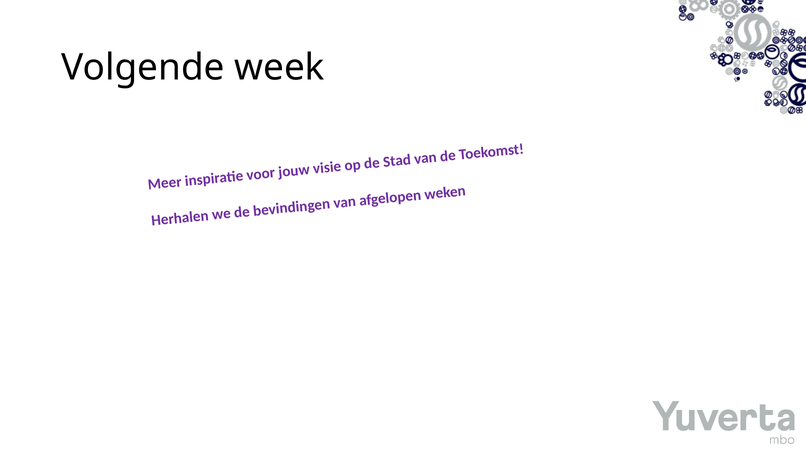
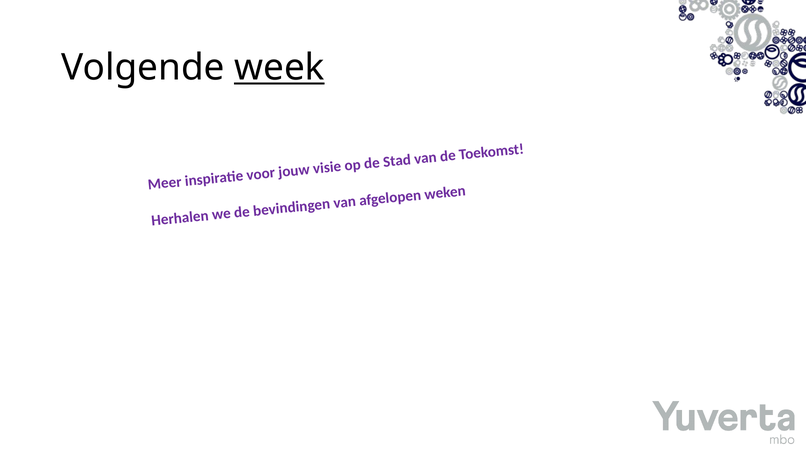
week underline: none -> present (279, 68)
